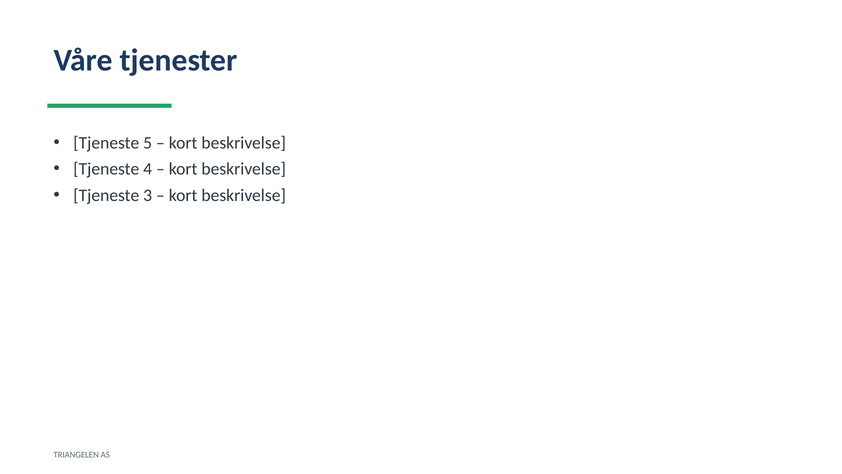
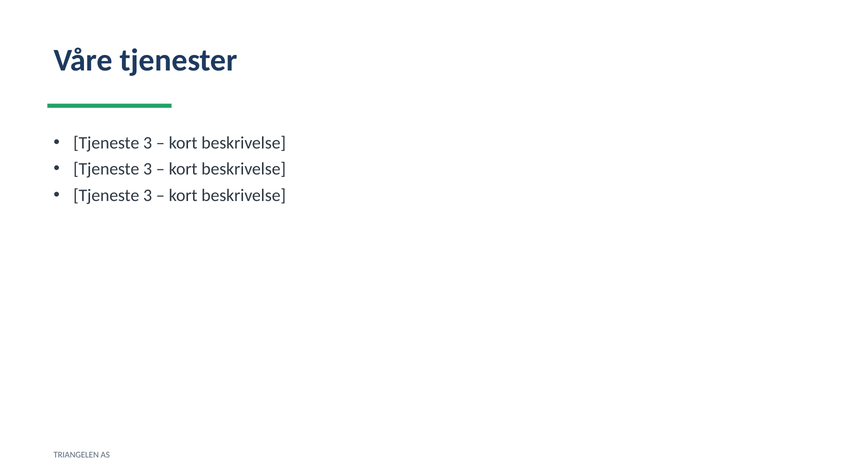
5: 5 -> 3 (148, 143)
4: 4 -> 3 (148, 169)
